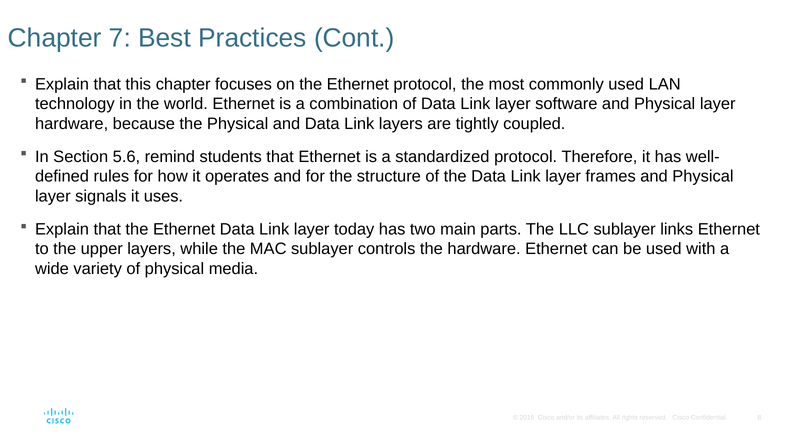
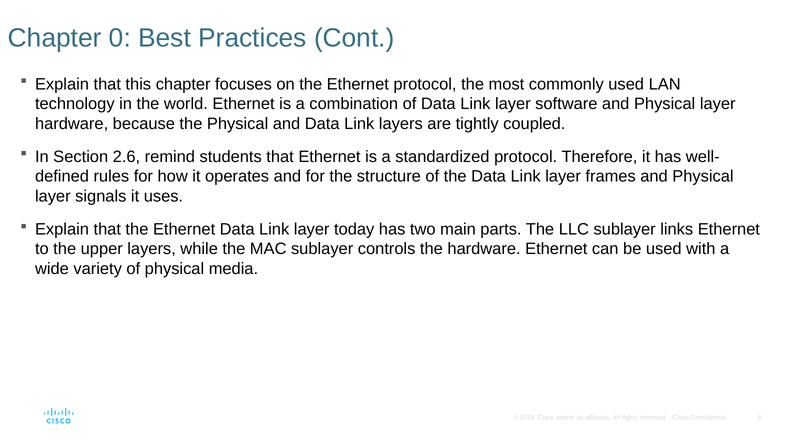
7: 7 -> 0 (120, 38)
5.6: 5.6 -> 2.6 (126, 157)
